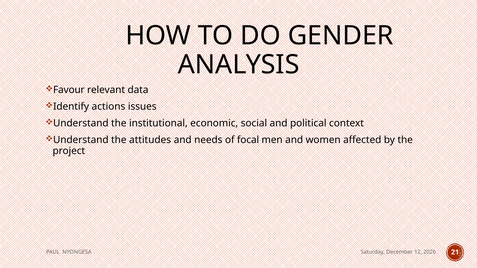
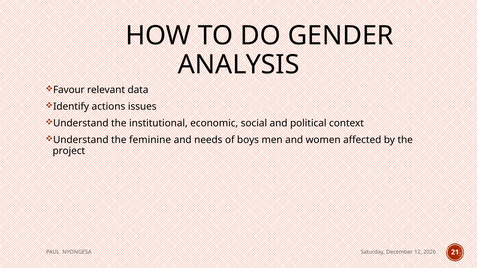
attitudes: attitudes -> feminine (150, 140)
focal: focal -> boys (248, 140)
